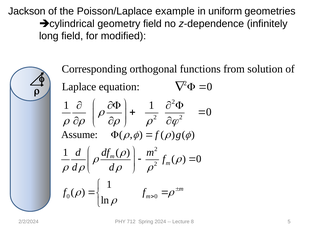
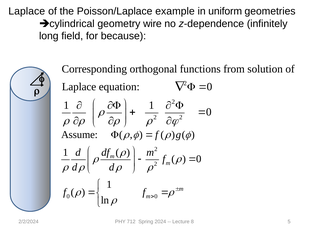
Jackson: Jackson -> Laplace (27, 11)
geometry field: field -> wire (152, 24)
modified: modified -> because (123, 36)
